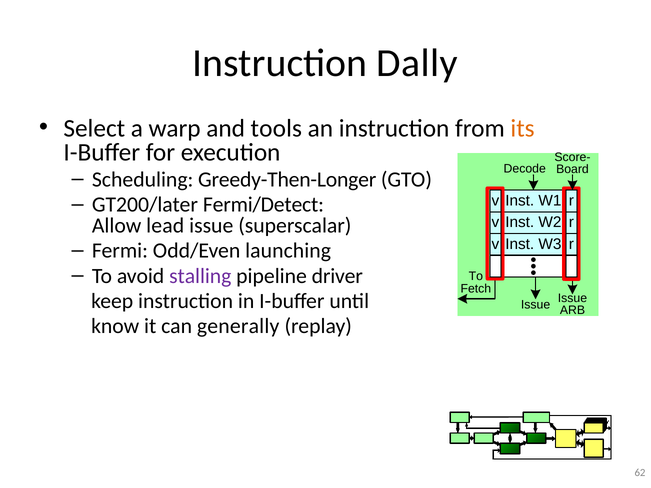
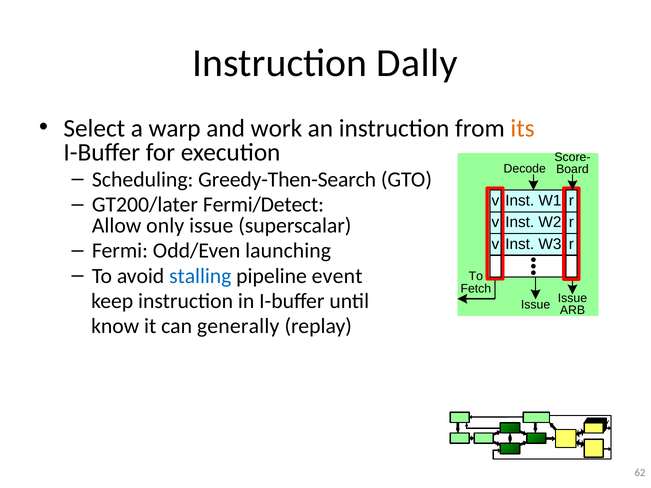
tools: tools -> work (276, 128)
Greedy-Then-Longer: Greedy-Then-Longer -> Greedy-Then-Search (287, 180)
lead: lead -> only (165, 226)
stalling colour: purple -> blue (200, 276)
driver: driver -> event (337, 276)
